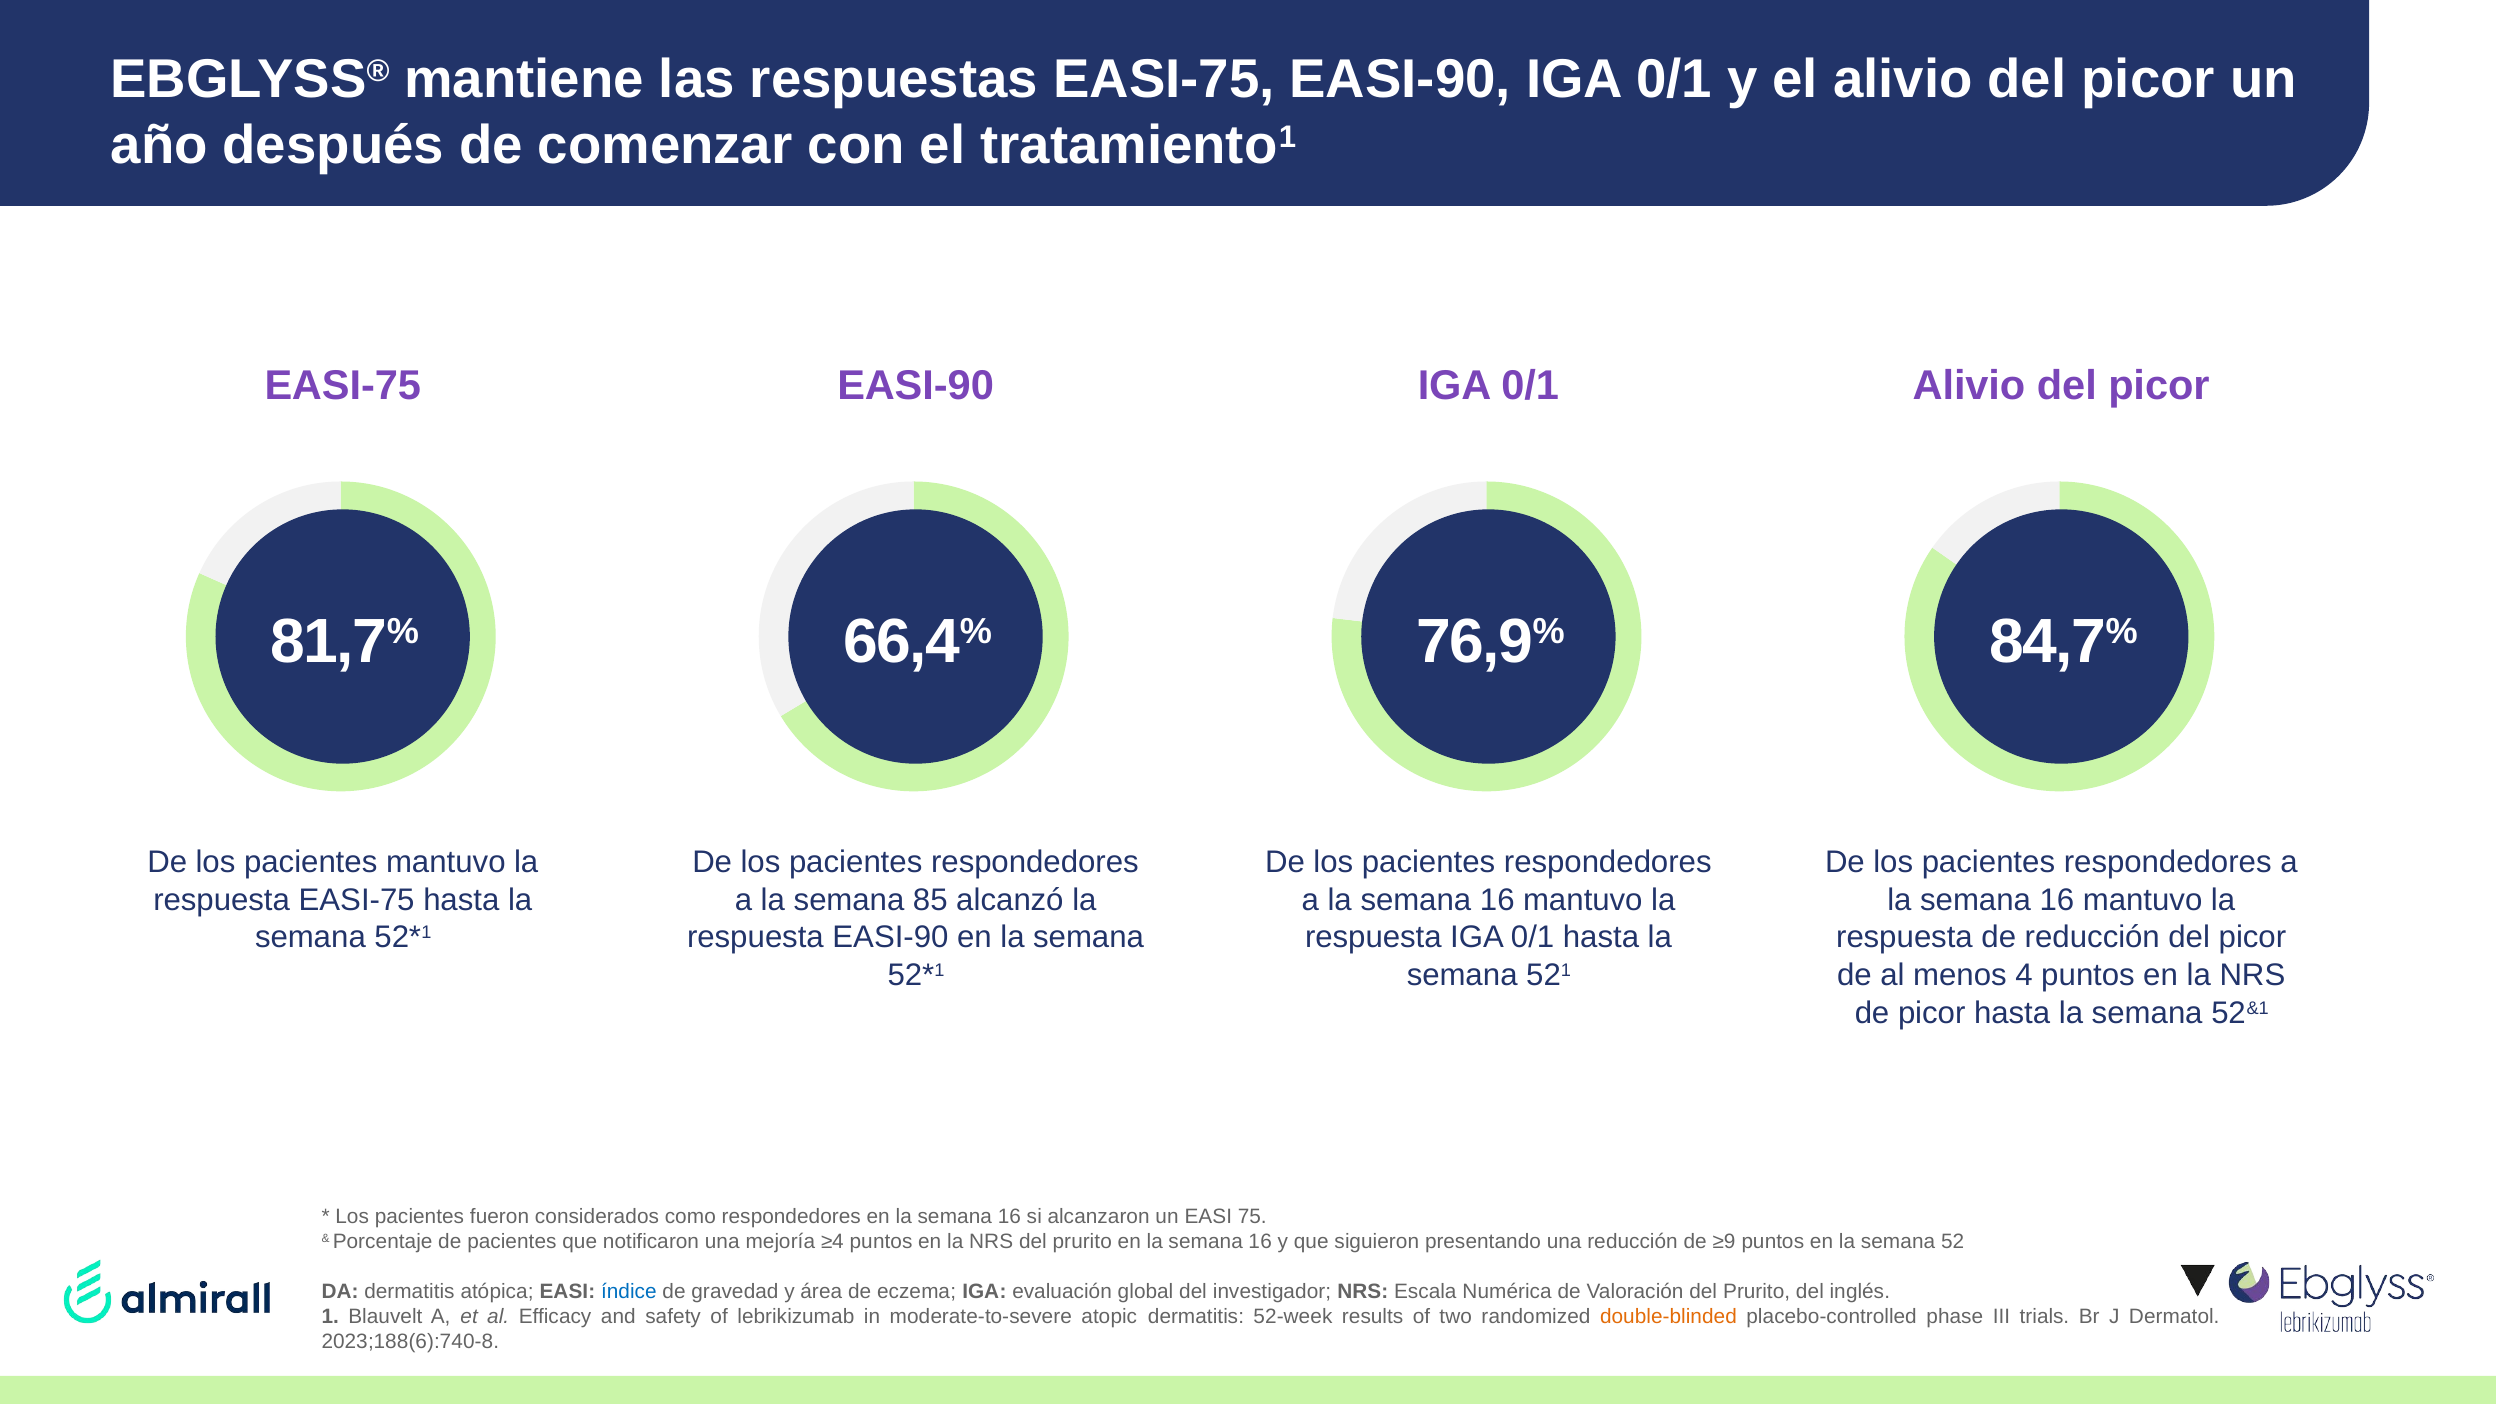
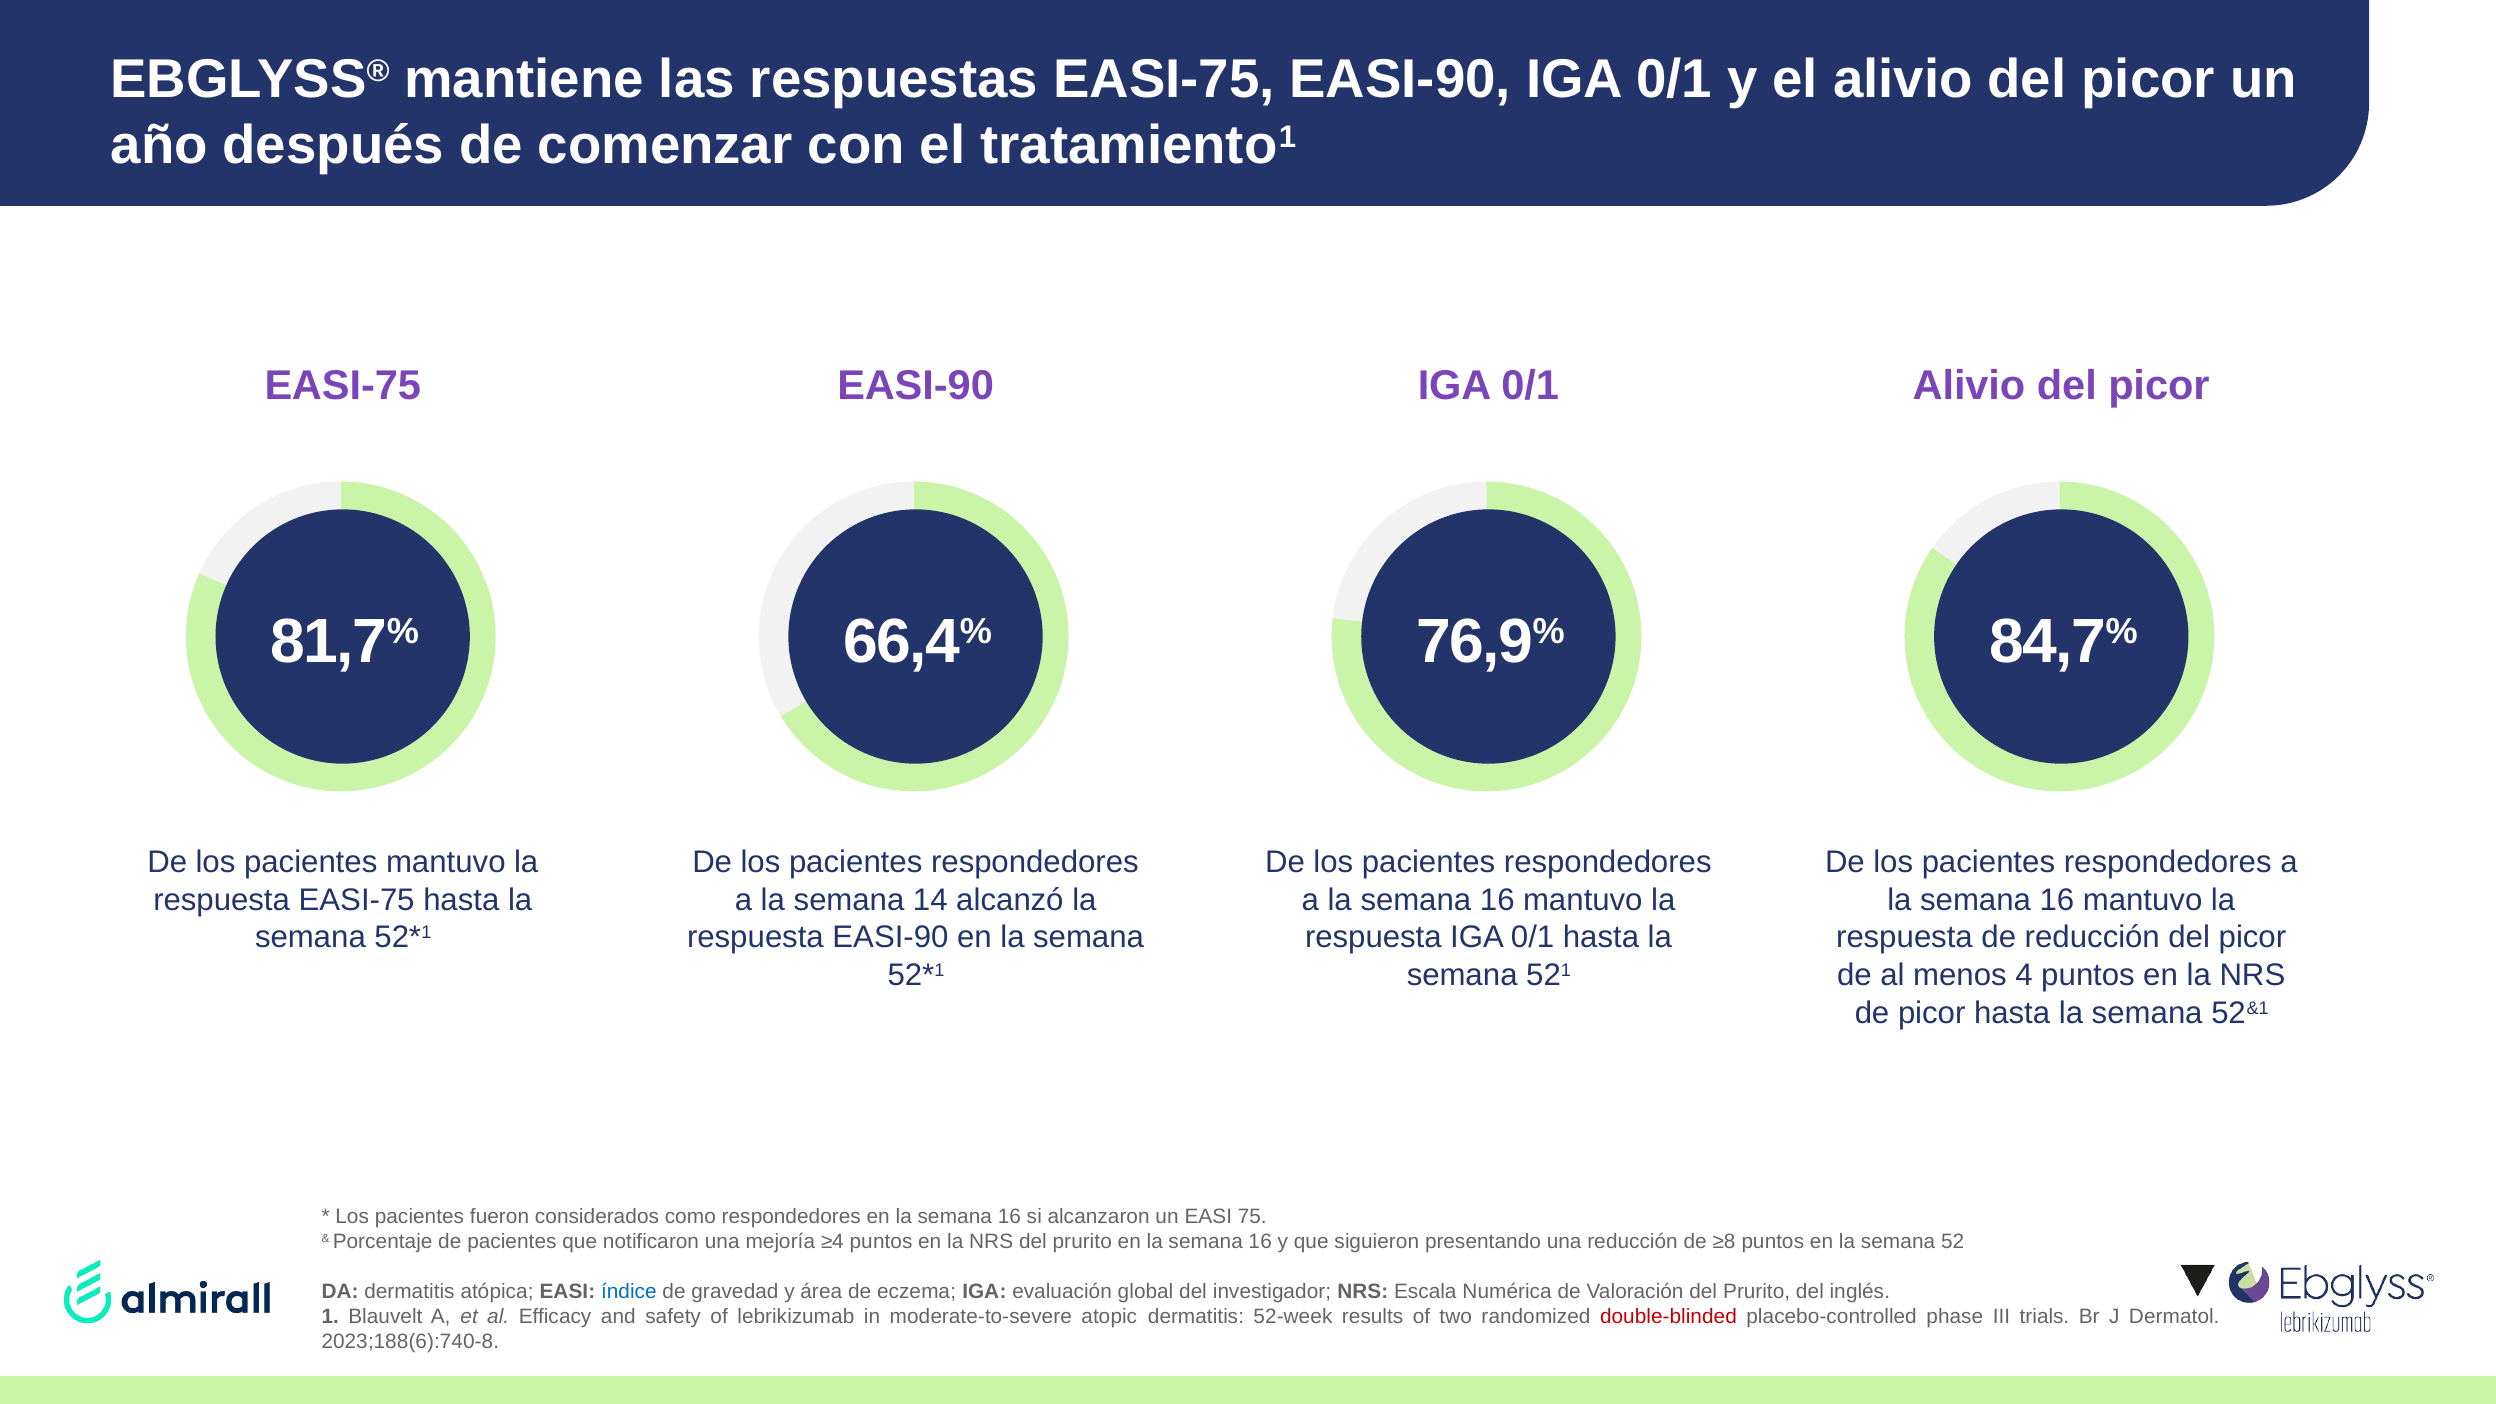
85: 85 -> 14 (930, 900)
≥9: ≥9 -> ≥8 (1724, 1242)
double-blinded colour: orange -> red (1668, 1316)
